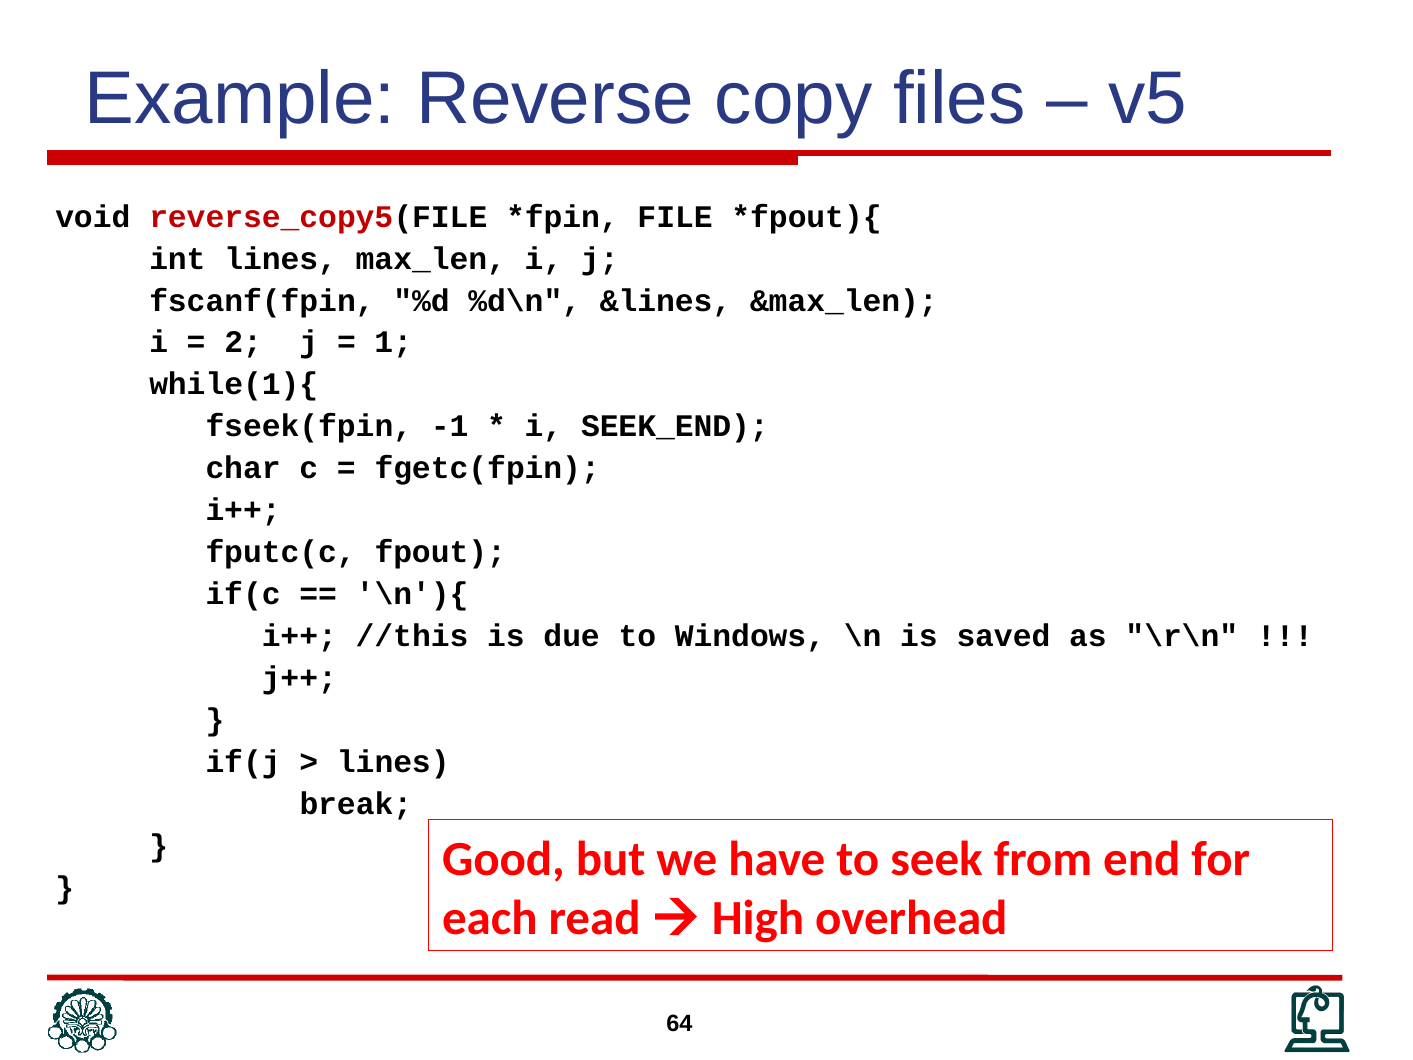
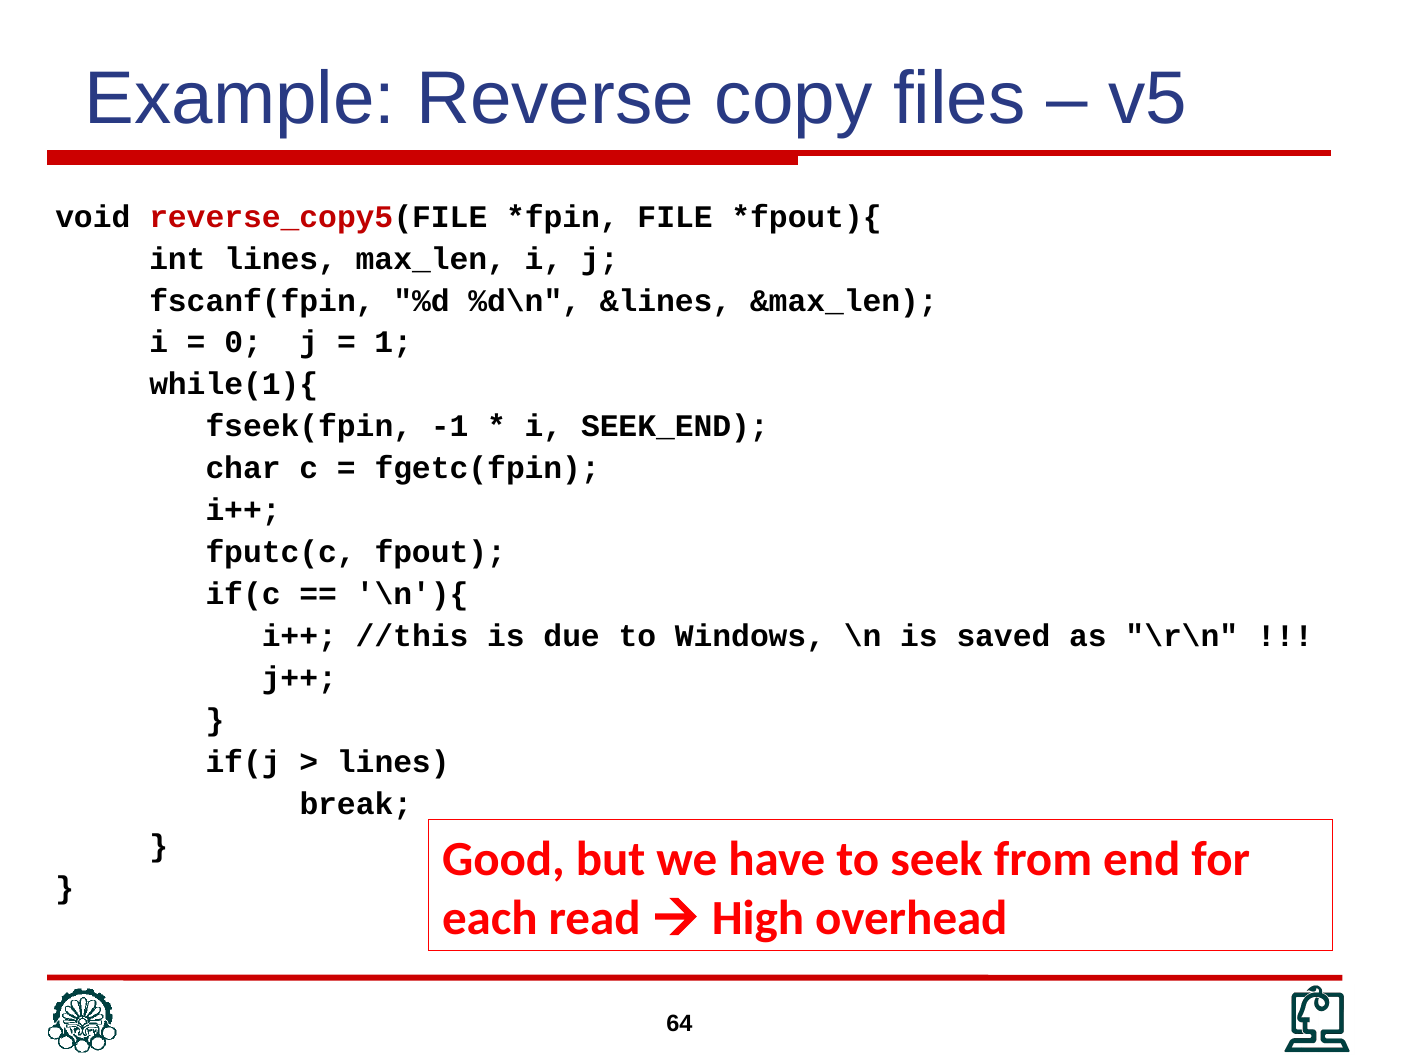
2: 2 -> 0 (243, 343)
